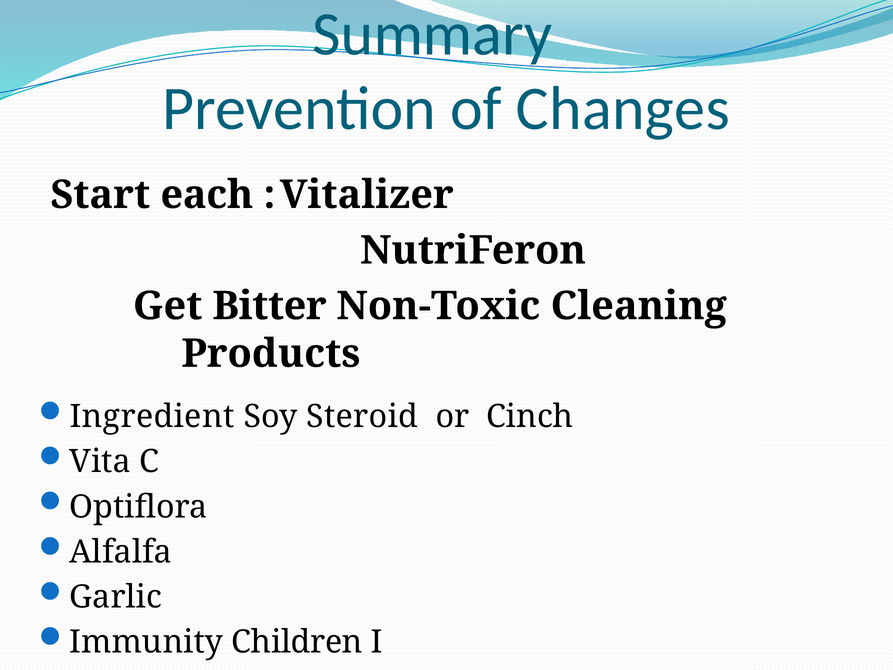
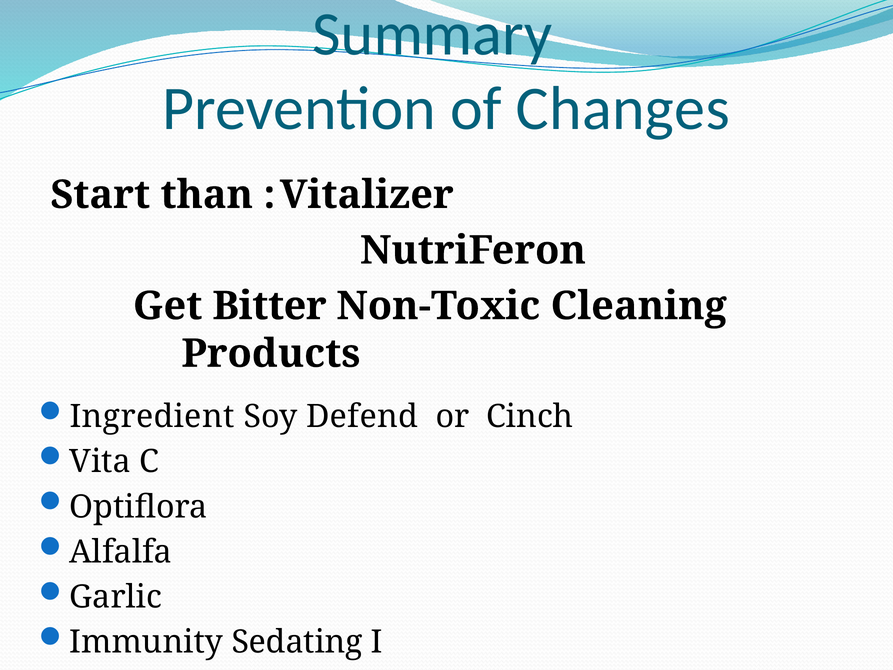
each: each -> than (207, 195)
Steroid: Steroid -> Defend (362, 417)
Children: Children -> Sedating (297, 642)
